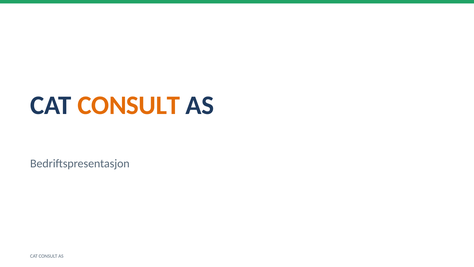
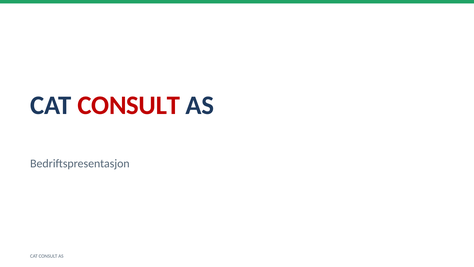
CONSULT colour: orange -> red (129, 105)
